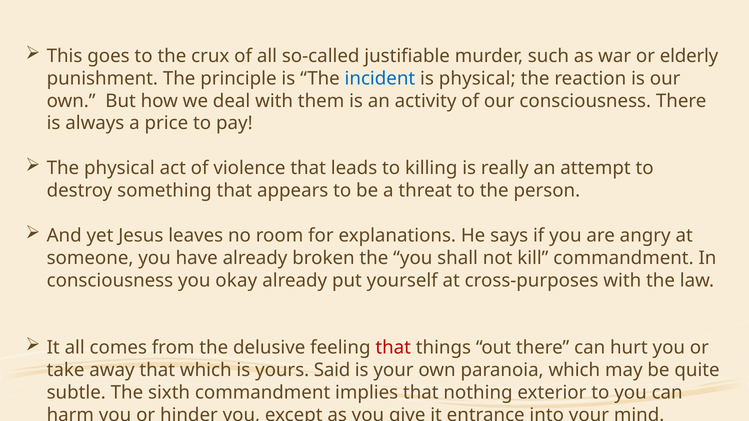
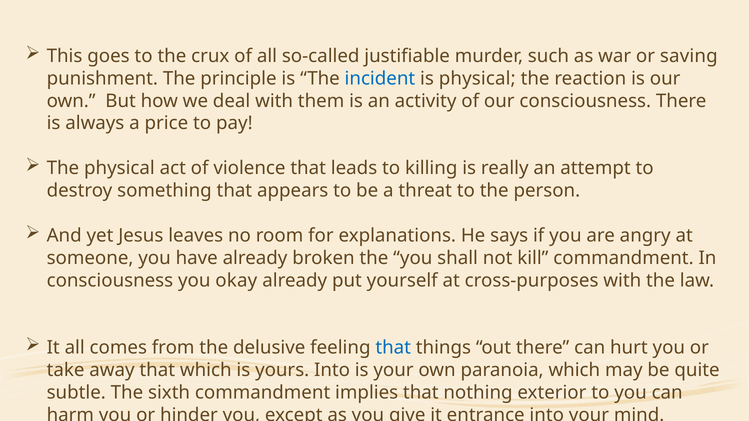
elderly: elderly -> saving (689, 56)
that colour: red -> blue (393, 348)
yours Said: Said -> Into (332, 371)
